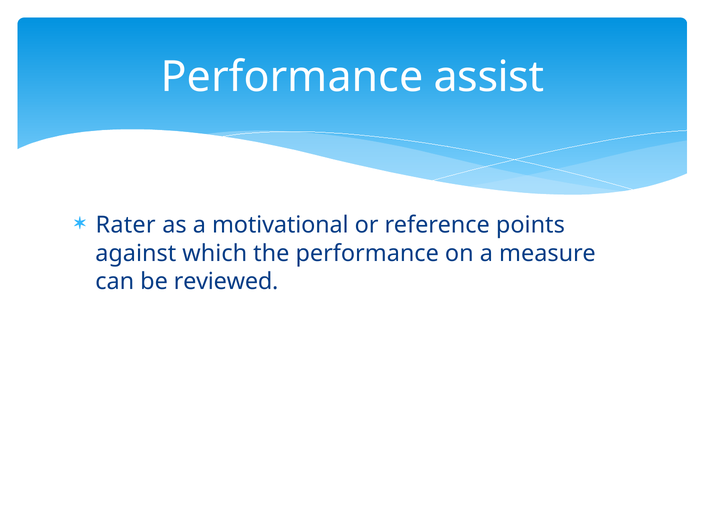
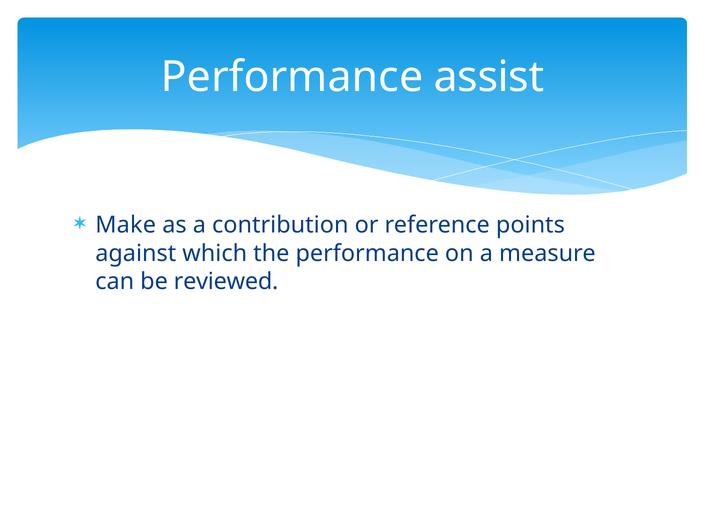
Rater: Rater -> Make (126, 225)
motivational: motivational -> contribution (280, 225)
